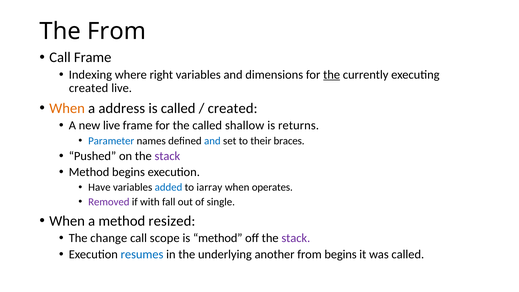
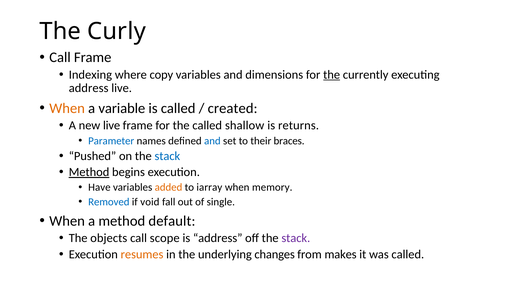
The From: From -> Curly (116, 31)
right: right -> copy (161, 75)
created: created -> address (89, 88)
address: address -> variable (122, 108)
stack colour: purple -> blue (167, 156)
Method underline: none -> present (89, 172)
added colour: blue -> orange (168, 187)
operates: operates -> memory (272, 187)
Removed colour: purple -> blue (109, 202)
with: with -> void (150, 202)
resized: resized -> default (172, 221)
change: change -> objects (109, 238)
is method: method -> address (218, 238)
resumes colour: blue -> orange (142, 254)
another: another -> changes (275, 254)
from begins: begins -> makes (341, 254)
